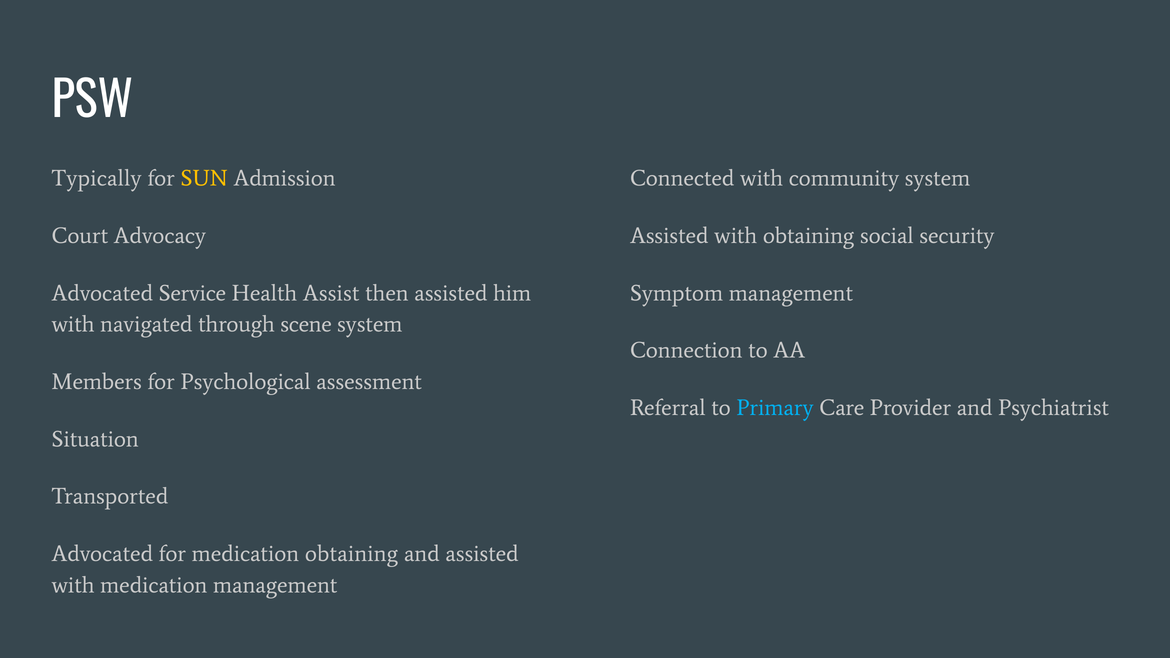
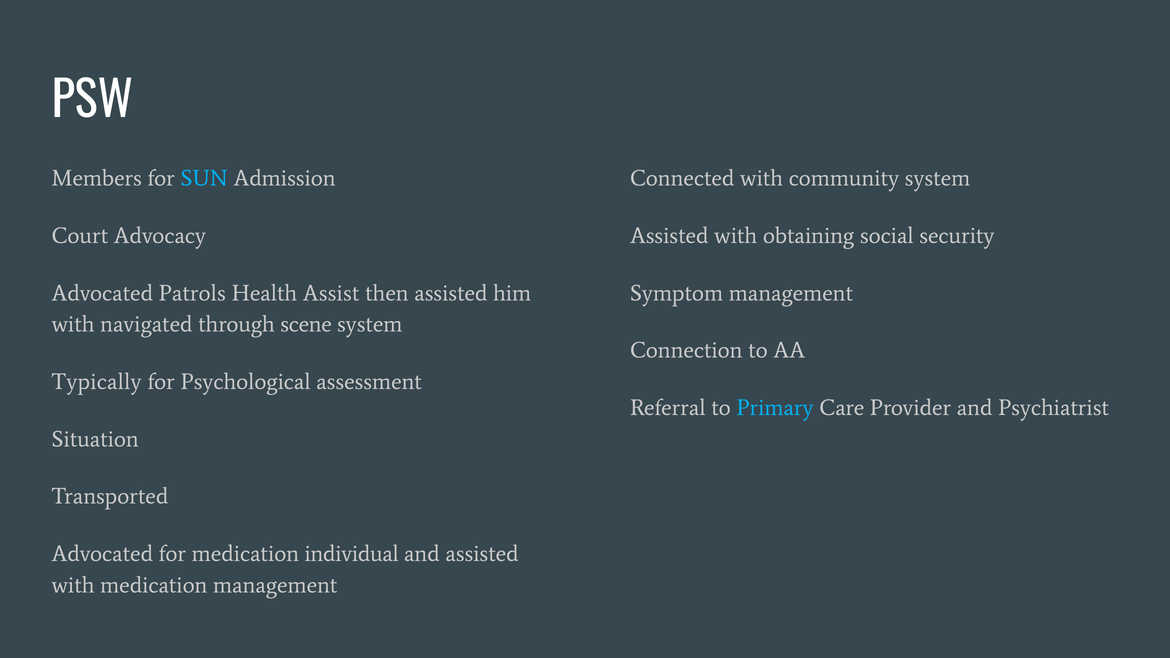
Typically: Typically -> Members (97, 178)
SUN colour: yellow -> light blue (204, 178)
Service: Service -> Patrols (192, 293)
Members: Members -> Typically (97, 382)
medication obtaining: obtaining -> individual (352, 554)
